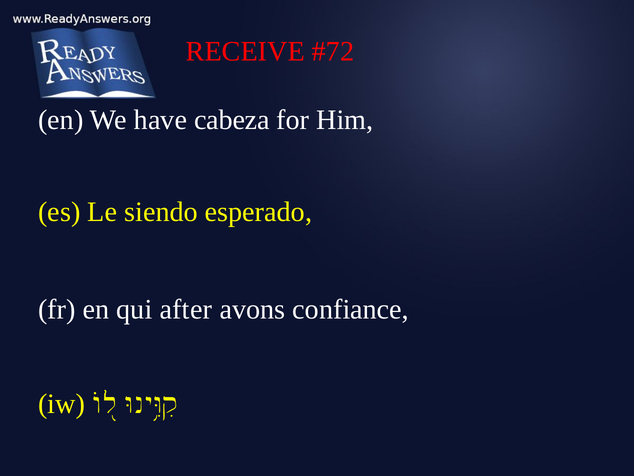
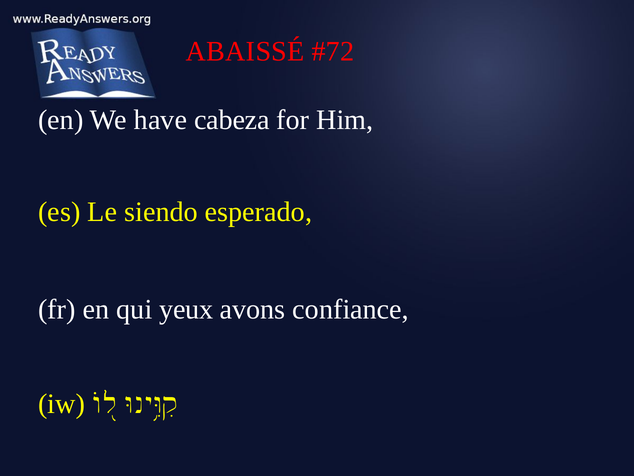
RECEIVE: RECEIVE -> ABAISSÉ (245, 52)
after: after -> yeux (186, 309)
